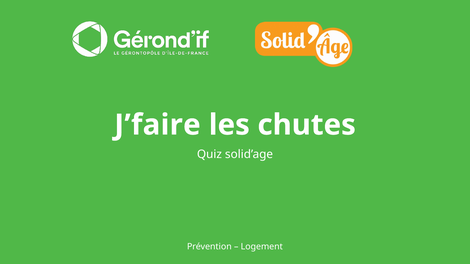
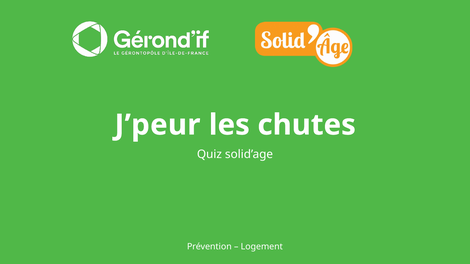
J’faire: J’faire -> J’peur (157, 125)
